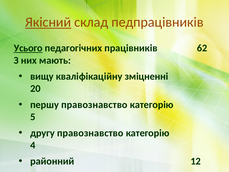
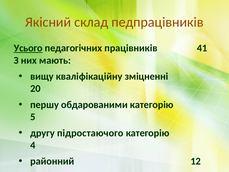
Якісний underline: present -> none (48, 22)
62: 62 -> 41 (202, 48)
першу правознавство: правознавство -> обдарованими (94, 105)
другу правознавство: правознавство -> підростаючого (90, 133)
